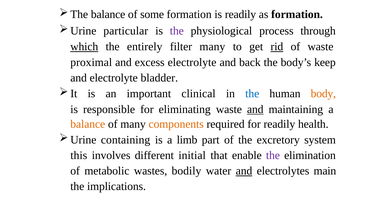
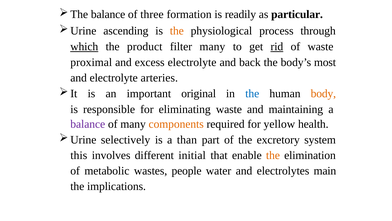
some: some -> three (152, 14)
as formation: formation -> particular (297, 14)
particular: particular -> ascending (126, 31)
the colour: purple -> orange (177, 31)
entirely: entirely -> product (145, 47)
keep: keep -> most (325, 62)
bladder: bladder -> arteries (159, 78)
clinical: clinical -> original (199, 93)
and underline: present -> none (255, 109)
balance colour: orange -> purple (88, 124)
for readily: readily -> yellow (279, 124)
containing: containing -> selectively (126, 139)
limb: limb -> than (187, 139)
the colour: purple -> orange (273, 155)
bodily: bodily -> people (187, 170)
and underline: present -> none (244, 170)
